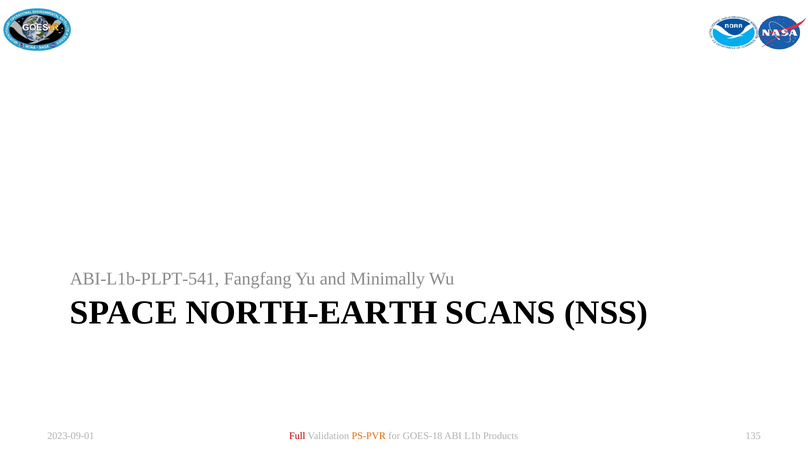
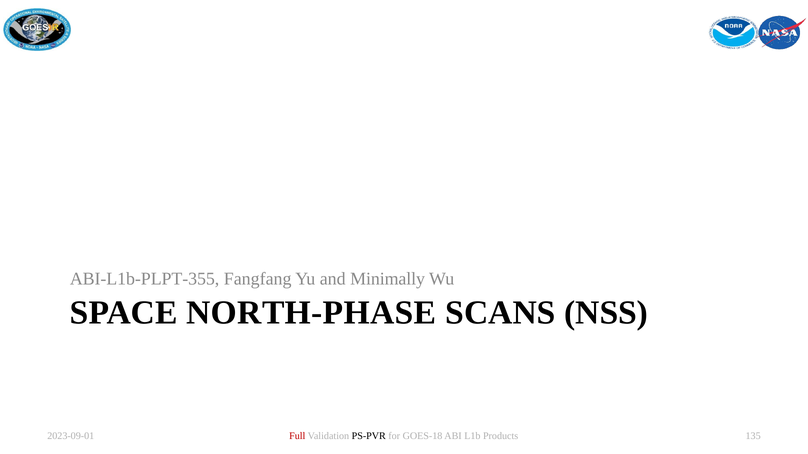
ABI-L1b-PLPT-541: ABI-L1b-PLPT-541 -> ABI-L1b-PLPT-355 (145, 279)
NORTH-EARTH: NORTH-EARTH -> NORTH-PHASE (311, 313)
PS-PVR colour: orange -> black (369, 436)
